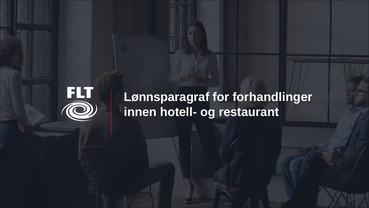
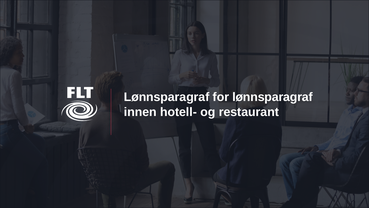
for forhandlinger: forhandlinger -> lønnsparagraf (273, 97)
